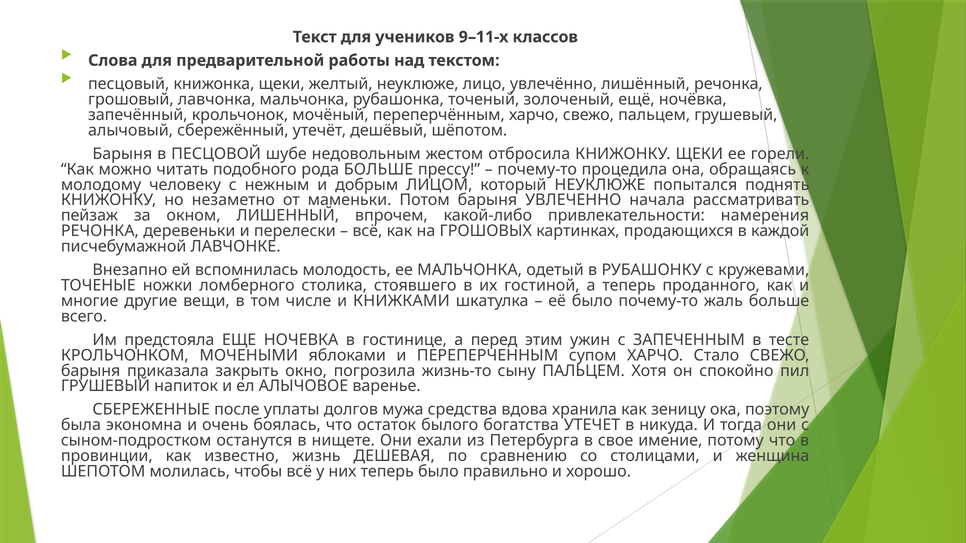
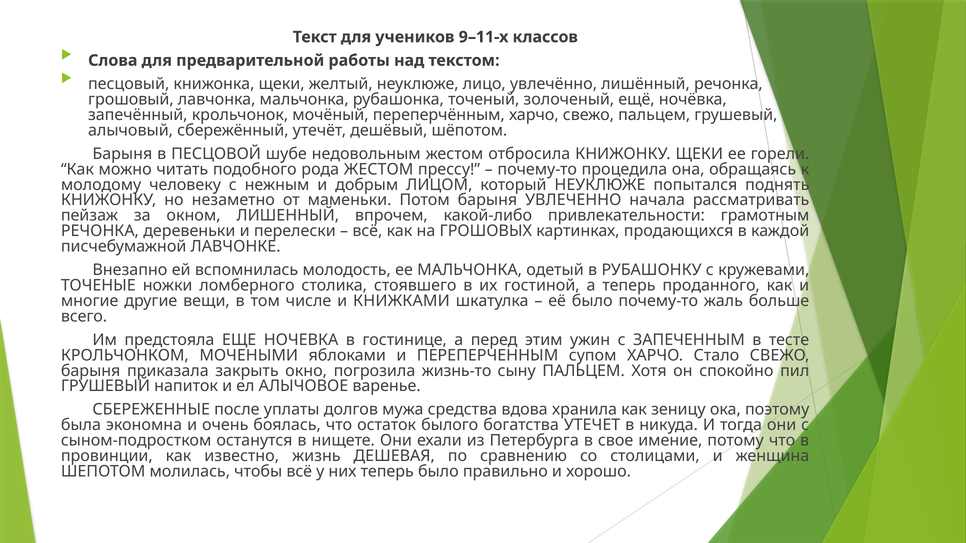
рода БОЛЬШЕ: БОЛЬШЕ -> ЖЕСТОМ (379, 169)
намерения: намерения -> грамотным (765, 216)
